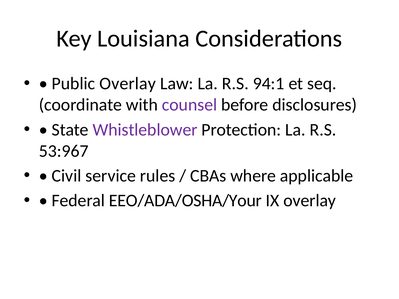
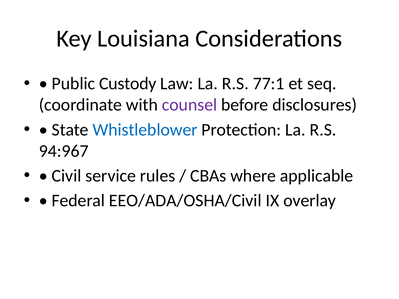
Public Overlay: Overlay -> Custody (128, 84)
94:1: 94:1 -> 77:1 (269, 84)
Whistleblower colour: purple -> blue (145, 130)
53:967: 53:967 -> 94:967 (64, 151)
EEO/ADA/OSHA/Your: EEO/ADA/OSHA/Your -> EEO/ADA/OSHA/Civil (185, 201)
